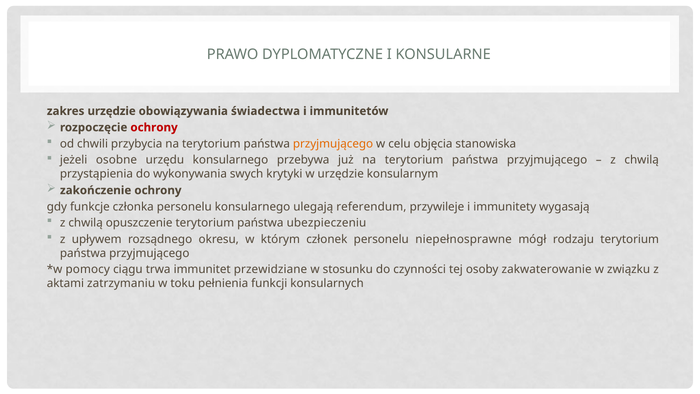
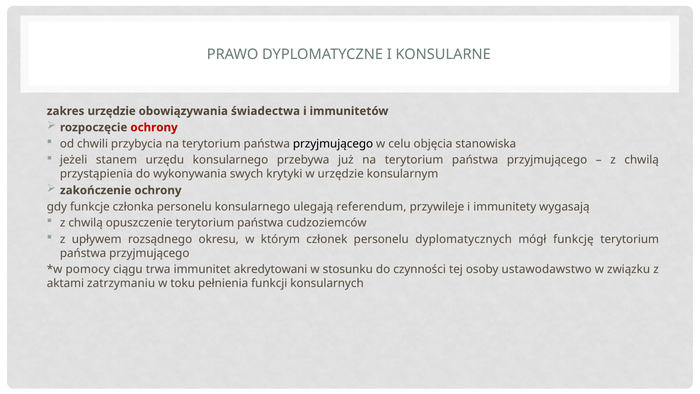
przyjmującego colour: orange -> black (333, 144)
osobne: osobne -> stanem (117, 160)
ubezpieczeniu: ubezpieczeniu -> cudzoziemców (327, 223)
niepełnosprawne: niepełnosprawne -> dyplomatycznych (464, 239)
rodzaju: rodzaju -> funkcję (573, 239)
przewidziane: przewidziane -> akredytowani (271, 269)
zakwaterowanie: zakwaterowanie -> ustawodawstwo (547, 269)
